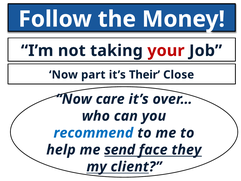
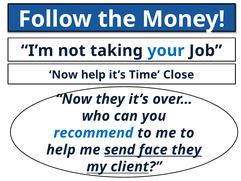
your colour: red -> blue (166, 51)
Now part: part -> help (93, 75)
Their: Their -> Time (144, 75)
Now care: care -> they (110, 99)
